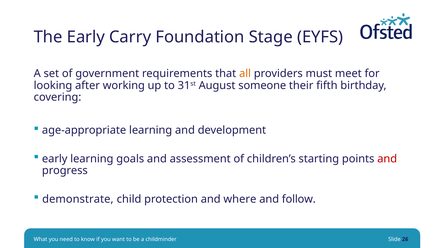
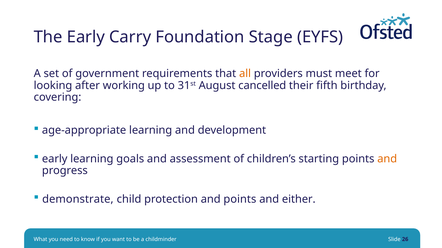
someone: someone -> cancelled (262, 86)
and colour: red -> orange (387, 159)
and where: where -> points (240, 200)
follow: follow -> either (299, 200)
